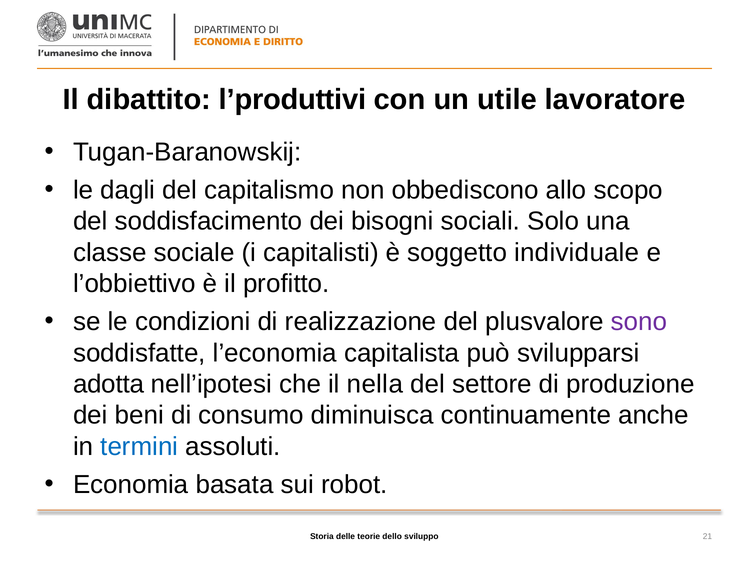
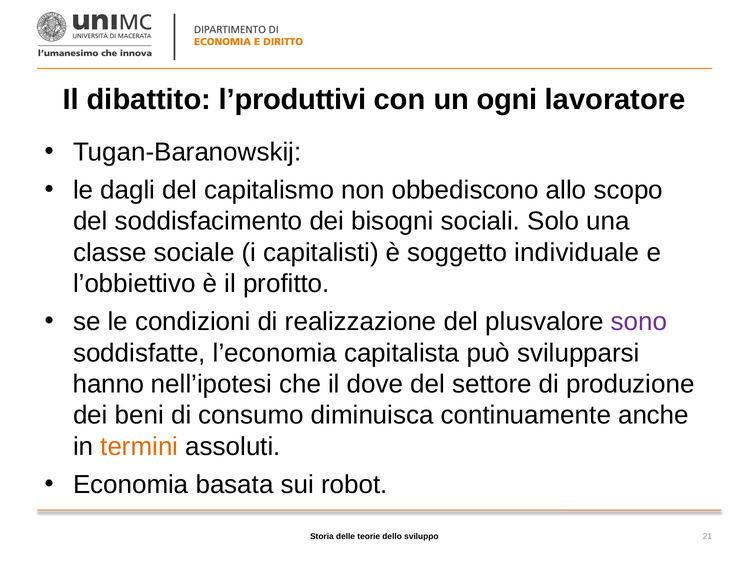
utile: utile -> ogni (507, 99)
adotta: adotta -> hanno (109, 384)
nella: nella -> dove (375, 384)
termini colour: blue -> orange (139, 446)
